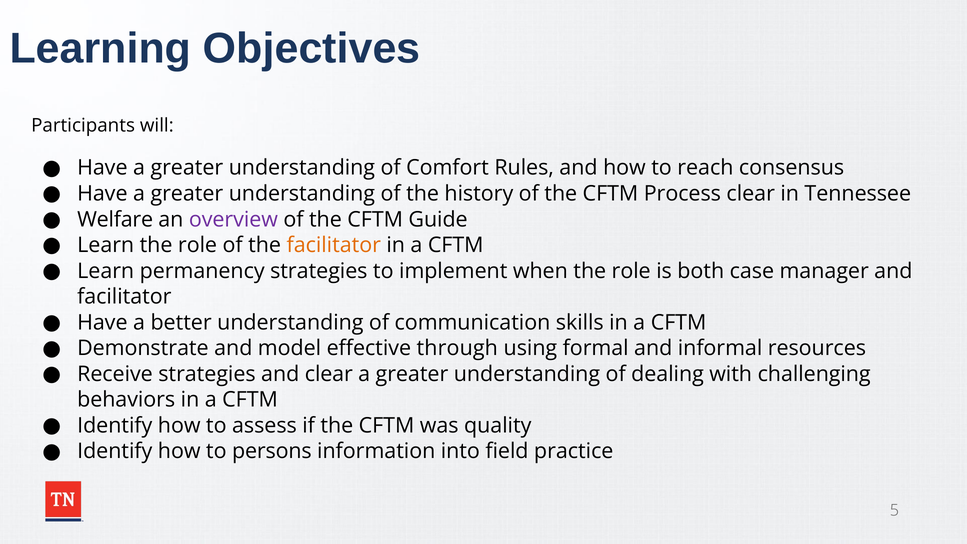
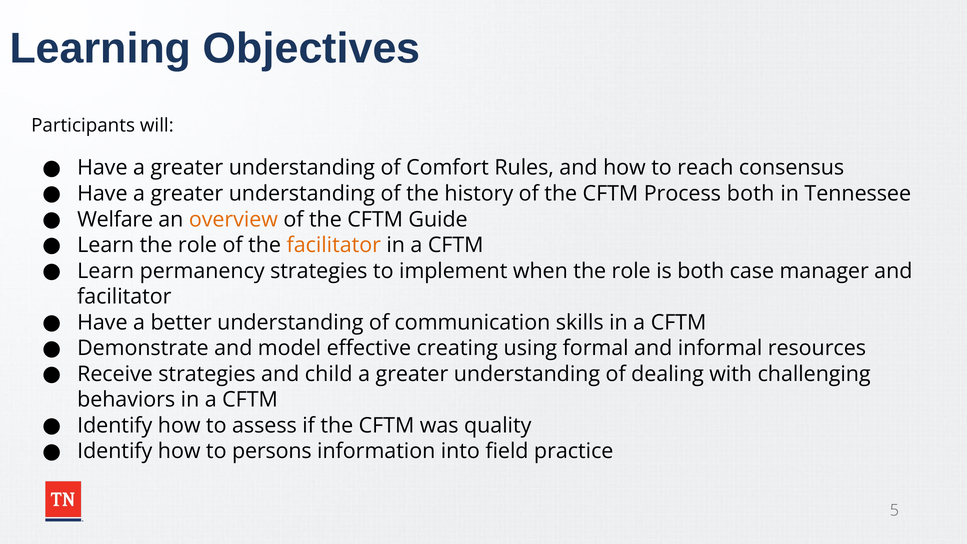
Process clear: clear -> both (751, 194)
overview colour: purple -> orange (233, 219)
through: through -> creating (457, 348)
and clear: clear -> child (329, 374)
